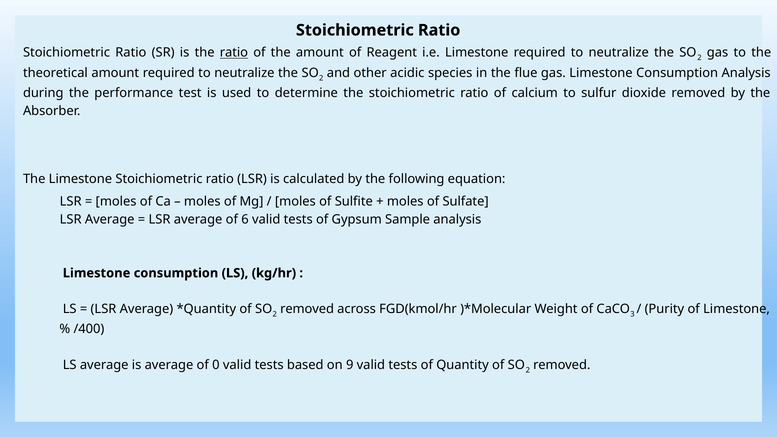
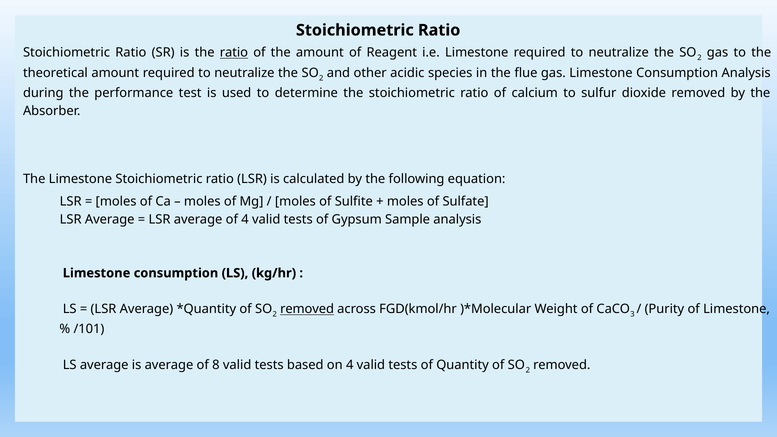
of 6: 6 -> 4 (245, 220)
removed underline: none -> present (307, 309)
/400: /400 -> /101 (89, 329)
0: 0 -> 8 (216, 365)
on 9: 9 -> 4 (350, 365)
